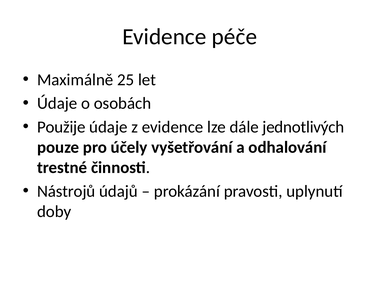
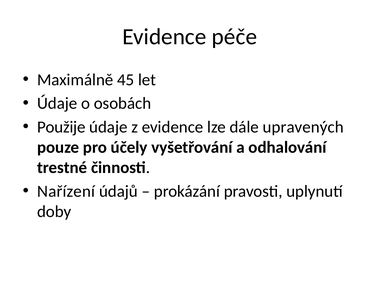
25: 25 -> 45 (126, 80)
jednotlivých: jednotlivých -> upravených (303, 127)
Nástrojů: Nástrojů -> Nařízení (66, 191)
